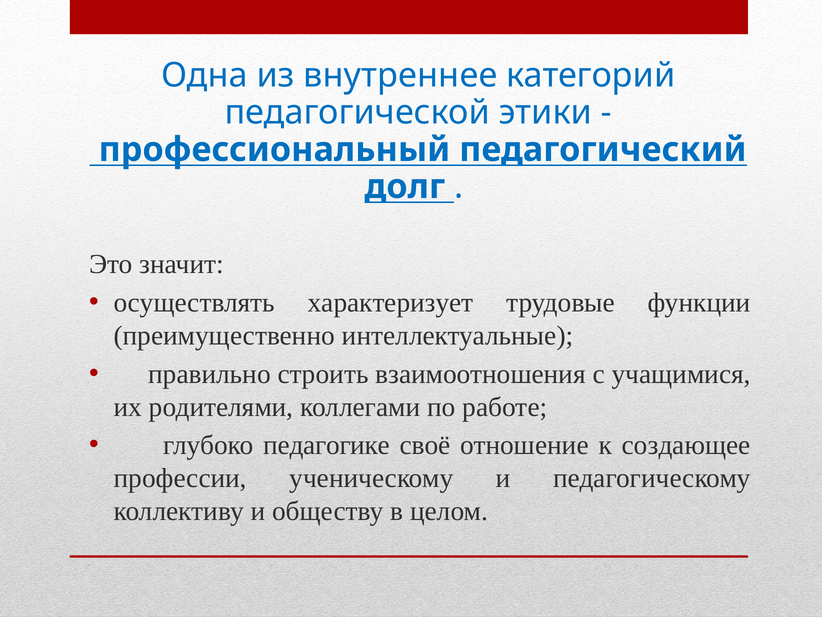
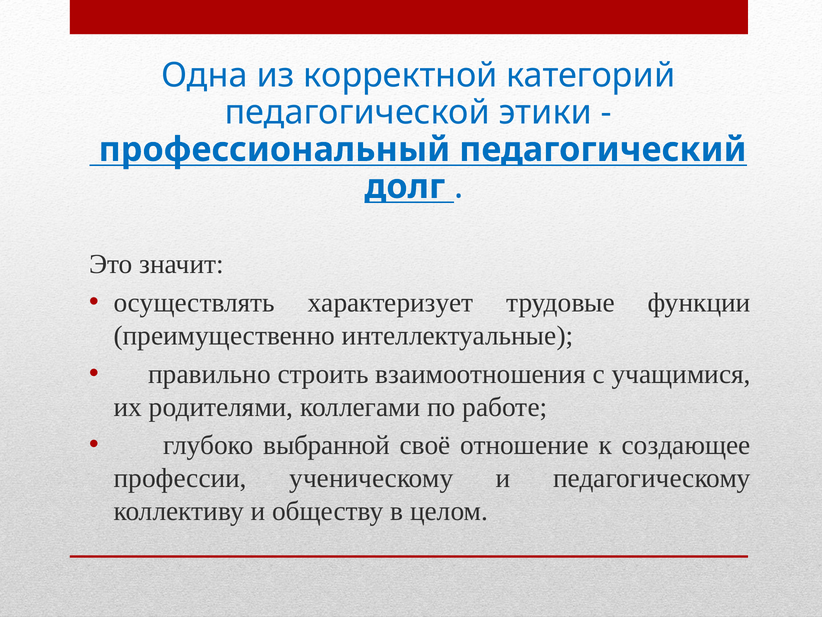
внутреннее: внутреннее -> корректной (401, 76)
педагогике: педагогике -> выбранной (327, 445)
